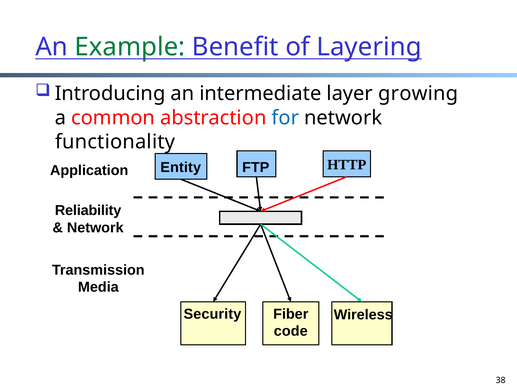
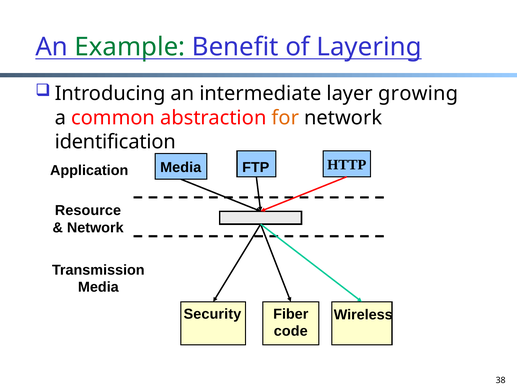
for colour: blue -> orange (285, 118)
functionality: functionality -> identification (115, 142)
Entity: Entity -> Media (181, 167)
Reliability: Reliability -> Resource (88, 210)
